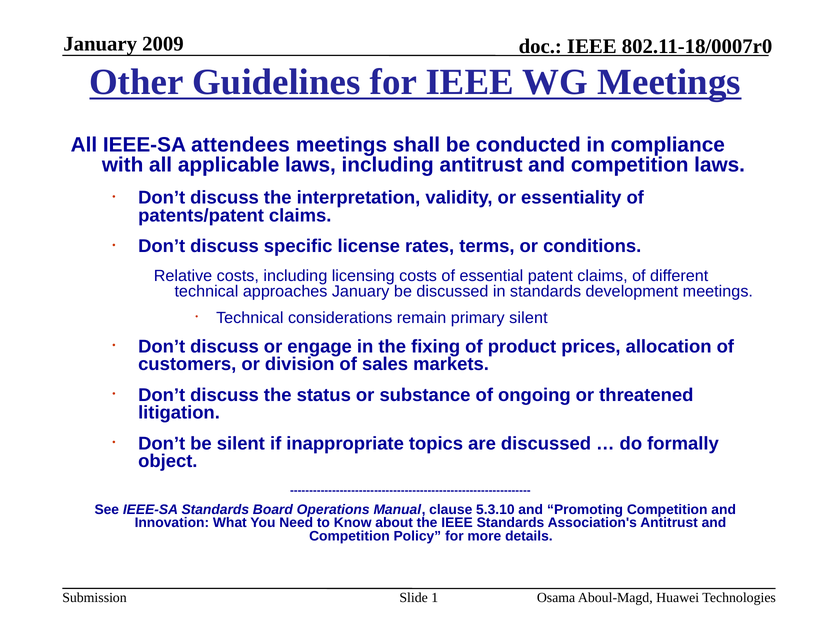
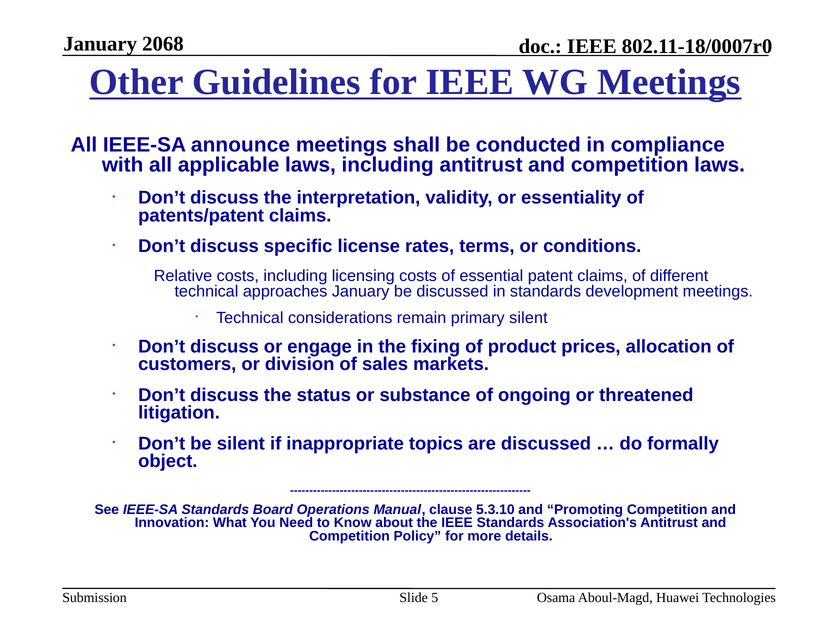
2009: 2009 -> 2068 (163, 44)
attendees: attendees -> announce (240, 145)
1: 1 -> 5 (435, 598)
